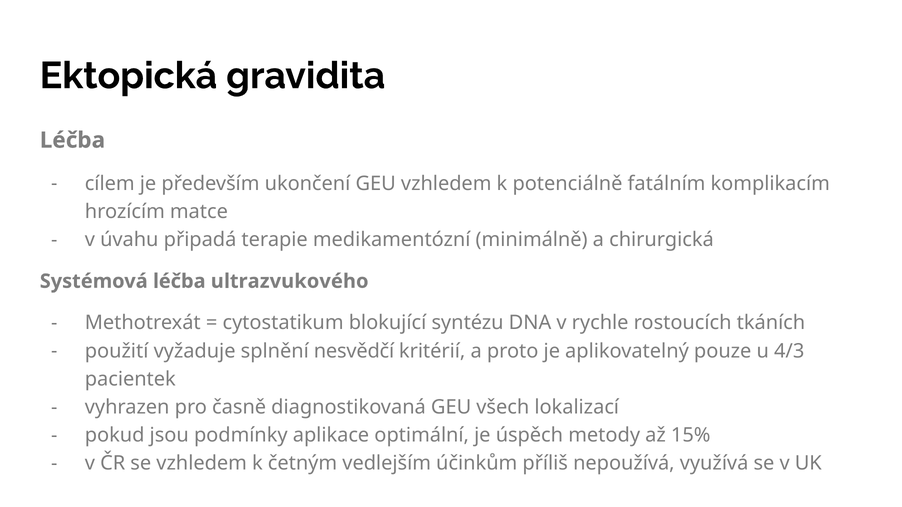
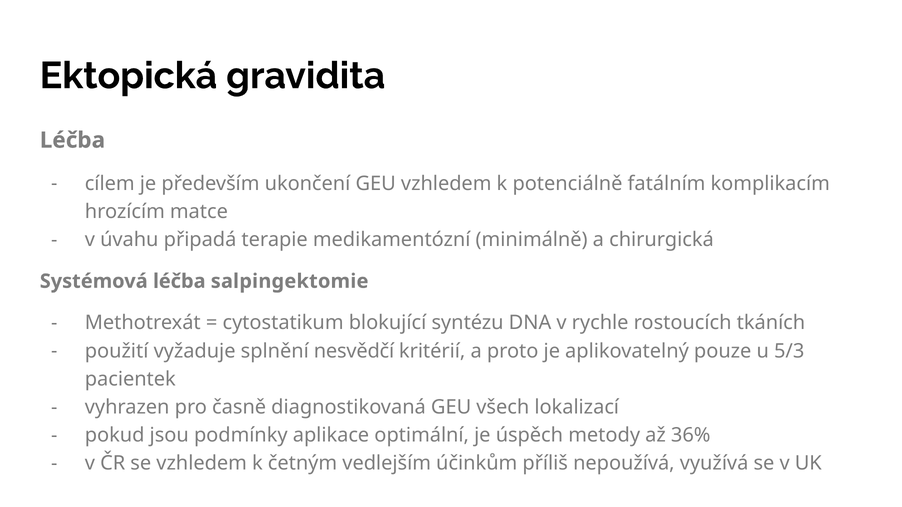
ultrazvukového: ultrazvukového -> salpingektomie (290, 281)
4/3: 4/3 -> 5/3 (789, 351)
15%: 15% -> 36% (691, 436)
